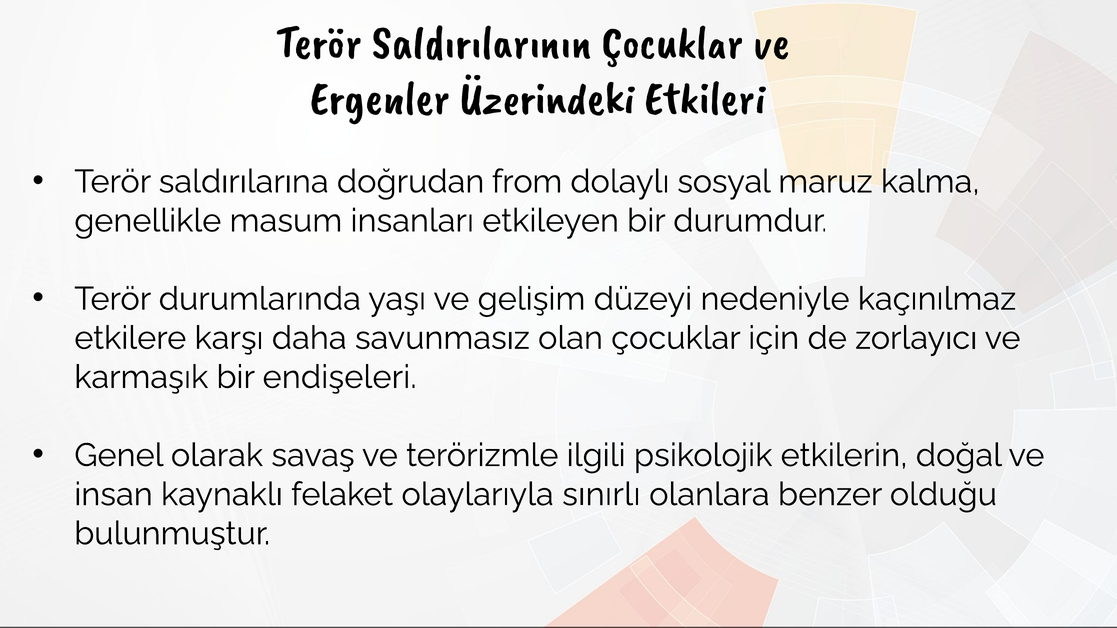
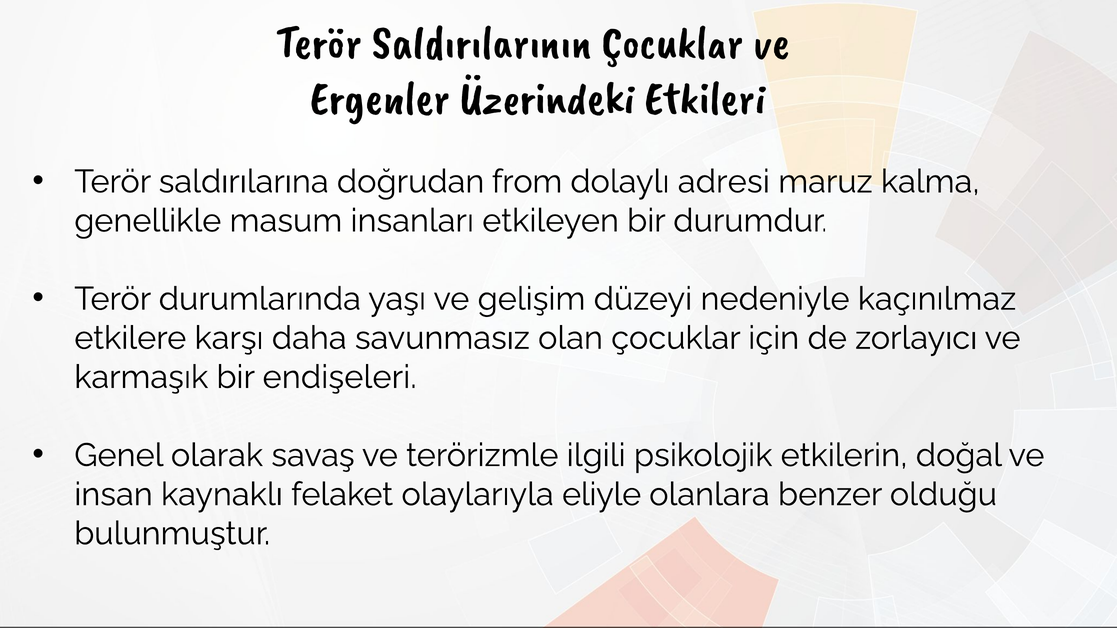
sosyal: sosyal -> adresi (724, 182)
sınırlı: sınırlı -> eliyle (602, 495)
